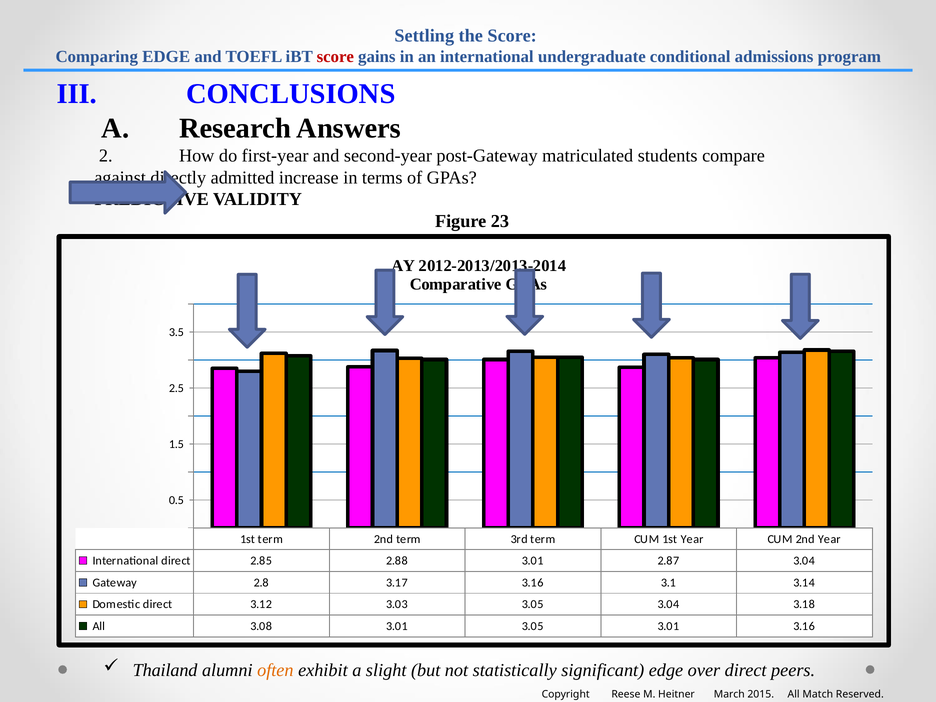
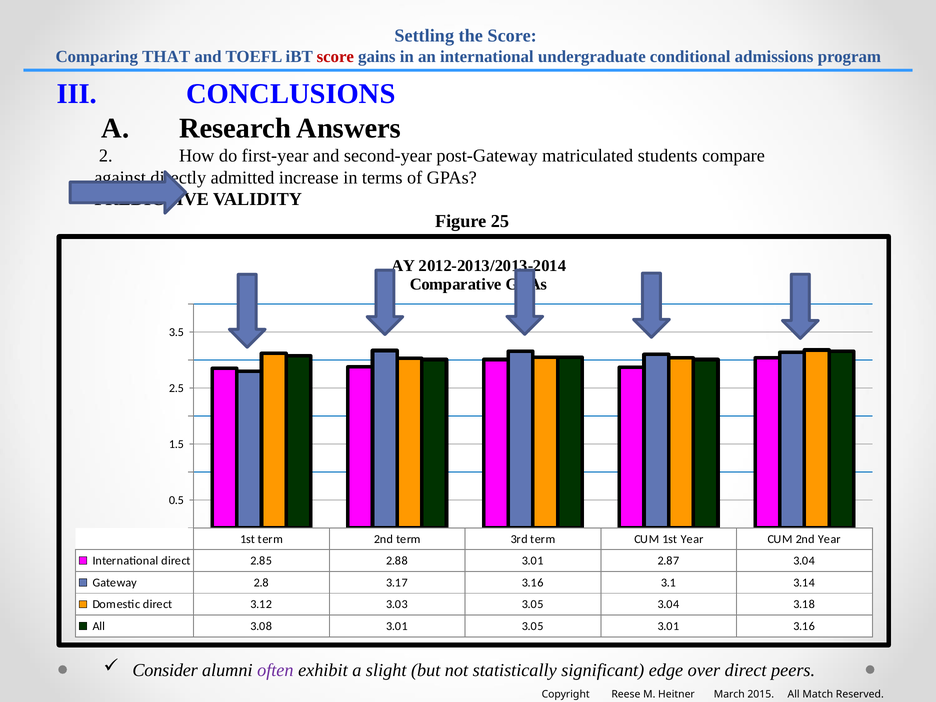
Comparing EDGE: EDGE -> THAT (166, 57)
23: 23 -> 25 (500, 221)
Thailand: Thailand -> Consider (165, 670)
often colour: orange -> purple (275, 670)
